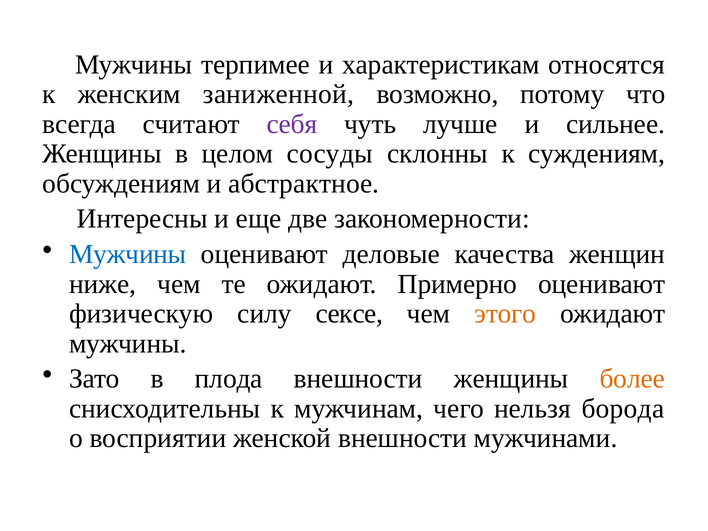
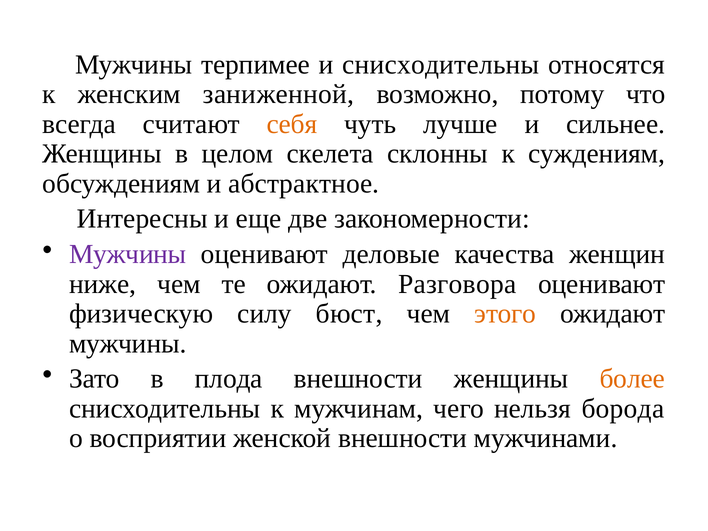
и характеристикам: характеристикам -> снисходительны (441, 64)
себя colour: purple -> orange (292, 124)
сосуды: сосуды -> скелета (330, 154)
Мужчины colour: blue -> purple (128, 254)
Примерно: Примерно -> Разговора (457, 284)
сексе: сексе -> бюст (349, 314)
